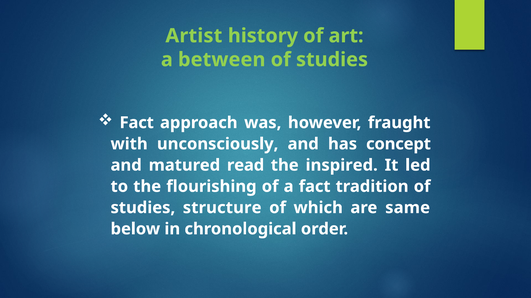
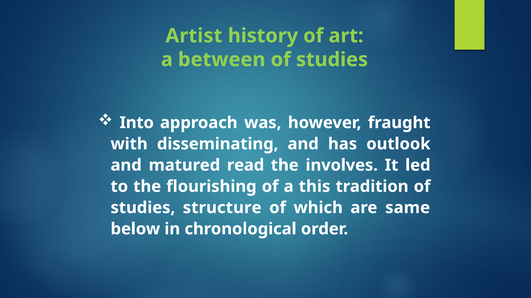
Fact: Fact -> Into (137, 123)
unconsciously: unconsciously -> disseminating (218, 144)
concept: concept -> outlook (398, 144)
inspired: inspired -> involves (342, 166)
a fact: fact -> this (315, 187)
